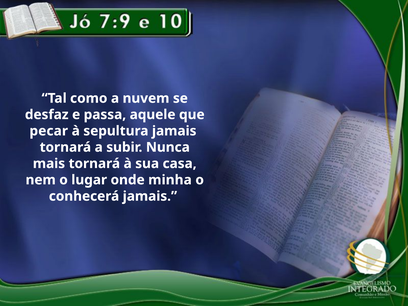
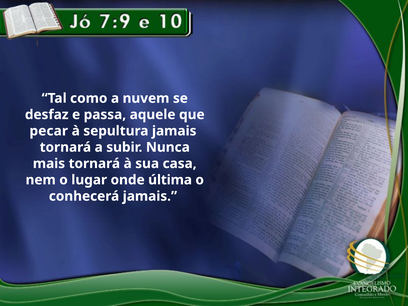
minha: minha -> última (170, 180)
